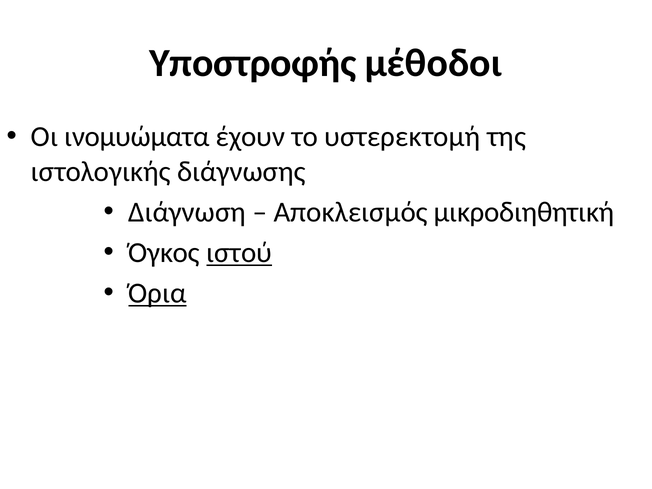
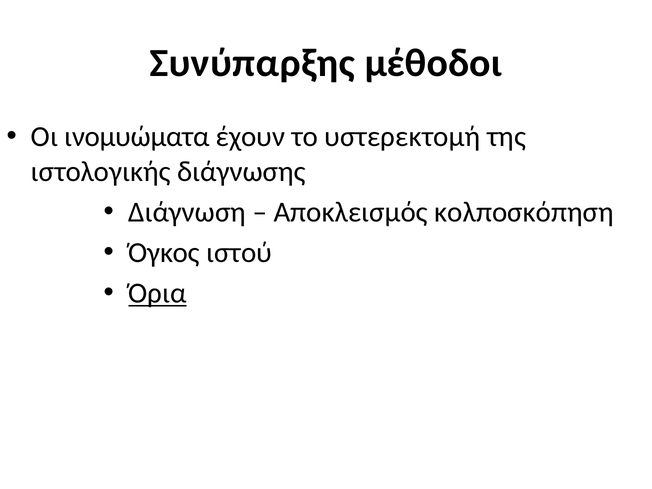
Υποστροφής: Υποστροφής -> Συνύπαρξης (252, 63)
μικροδιηθητική: μικροδιηθητική -> κολποσκόπηση (524, 212)
ιστού underline: present -> none (239, 253)
